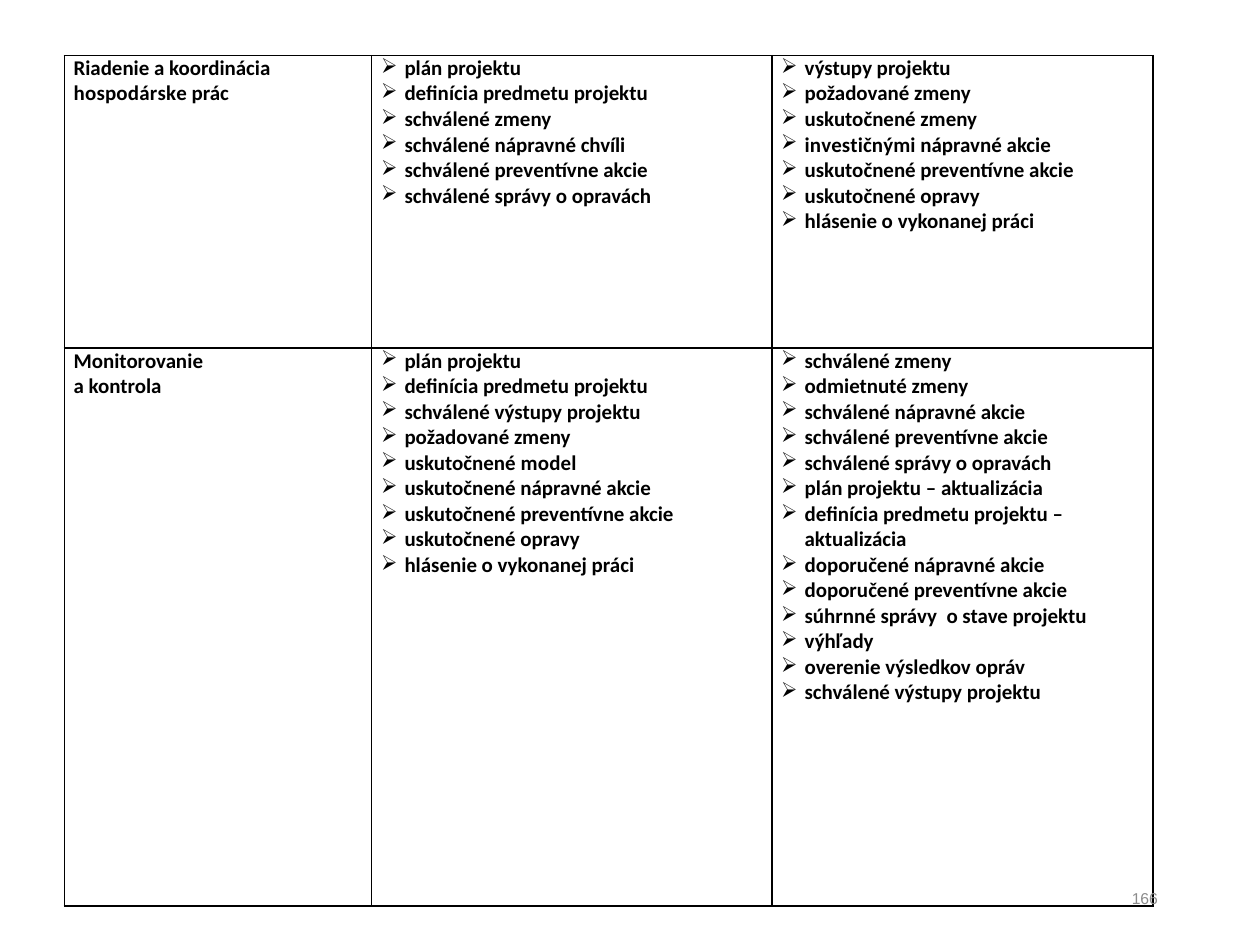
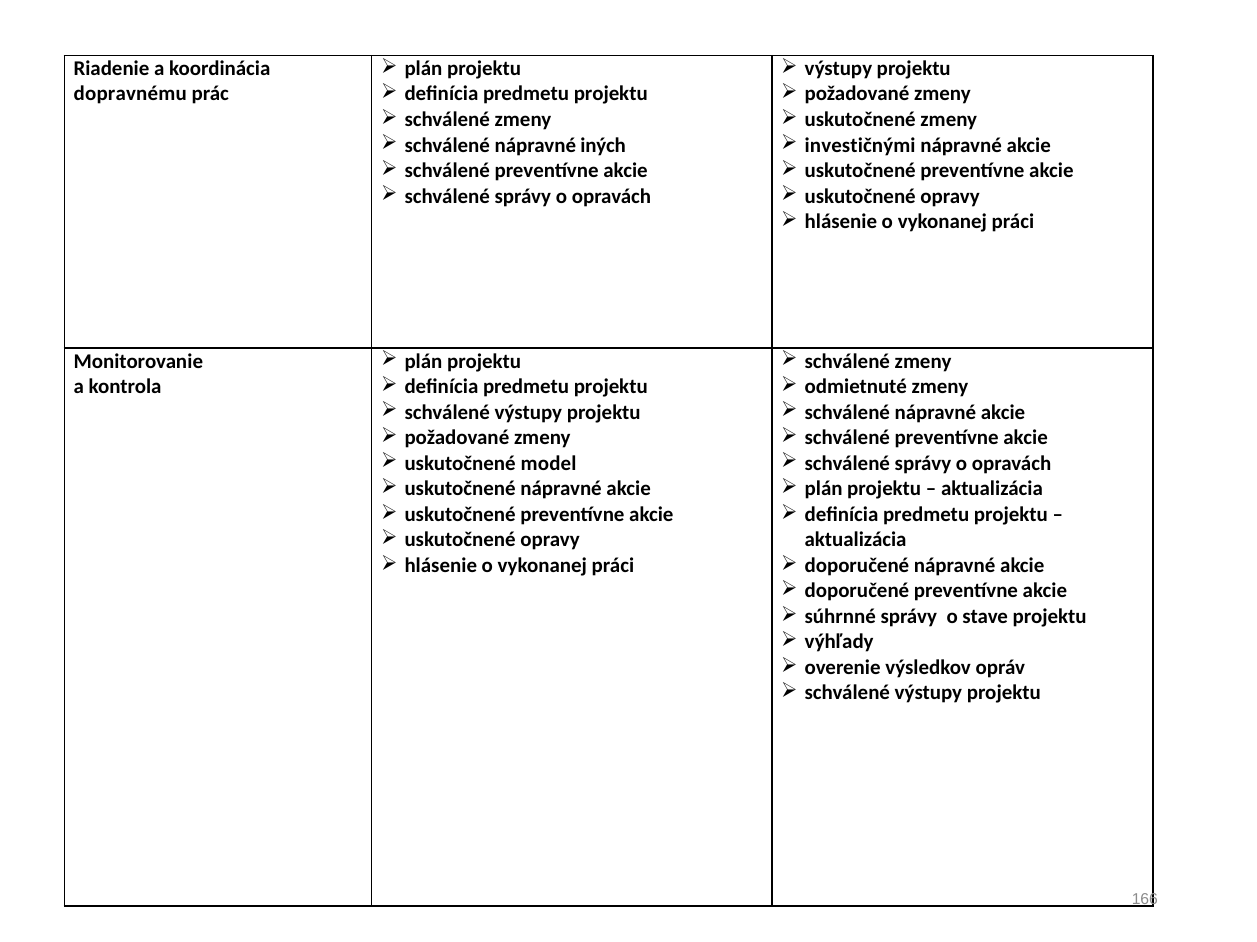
hospodárske: hospodárske -> dopravnému (130, 94)
chvíli: chvíli -> iných (603, 145)
